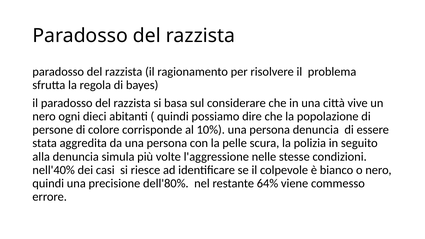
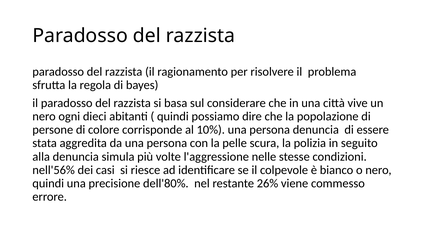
nell'40%: nell'40% -> nell'56% (54, 170)
64%: 64% -> 26% (267, 183)
